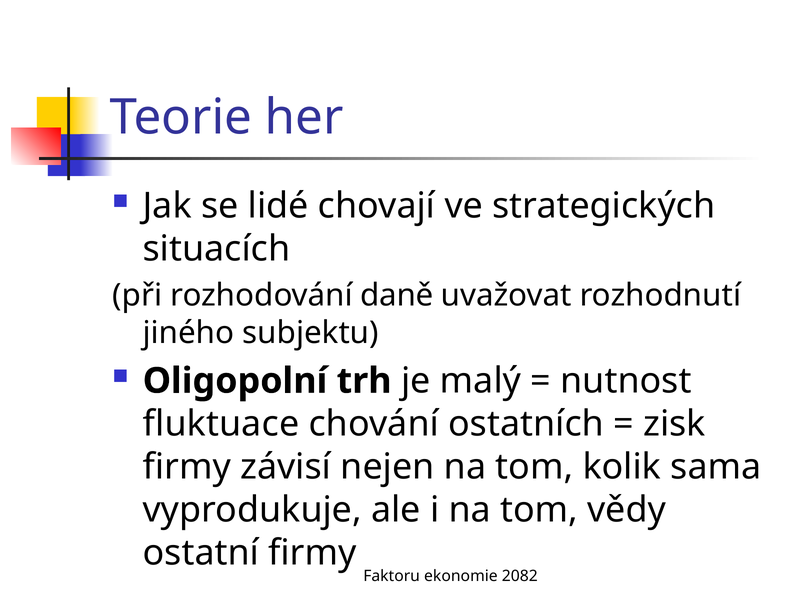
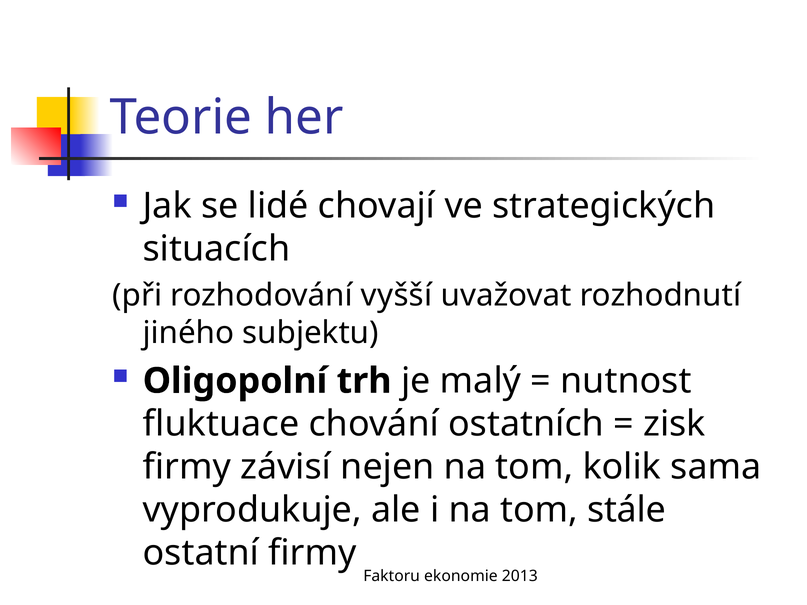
daně: daně -> vyšší (397, 296)
vědy: vědy -> stále (627, 510)
2082: 2082 -> 2013 (520, 576)
